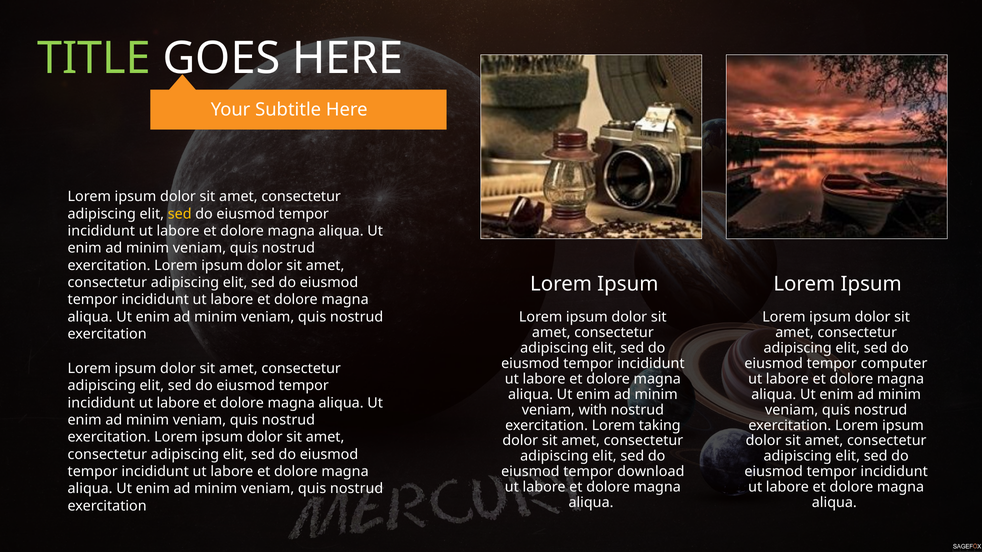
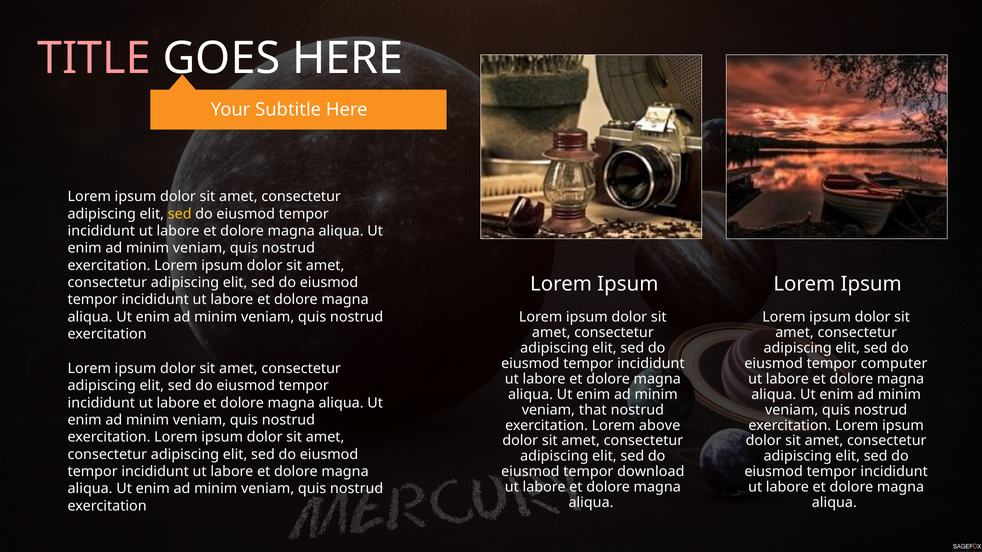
TITLE colour: light green -> pink (94, 58)
with: with -> that (593, 410)
taking: taking -> above (660, 426)
